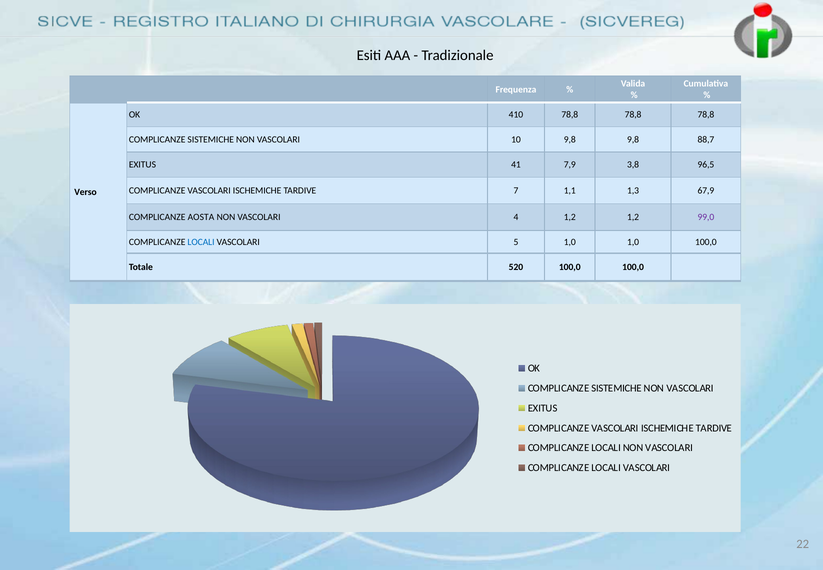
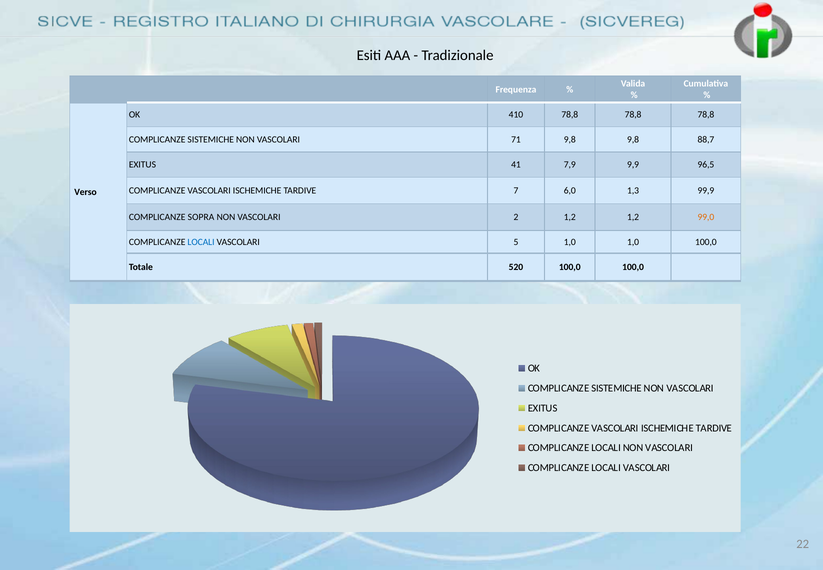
10: 10 -> 71 (516, 139)
3,8: 3,8 -> 9,9 (633, 165)
1,1: 1,1 -> 6,0 (570, 191)
67,9: 67,9 -> 99,9 (706, 191)
AOSTA: AOSTA -> SOPRA (201, 217)
4: 4 -> 2 (516, 217)
99,0 colour: purple -> orange (706, 217)
